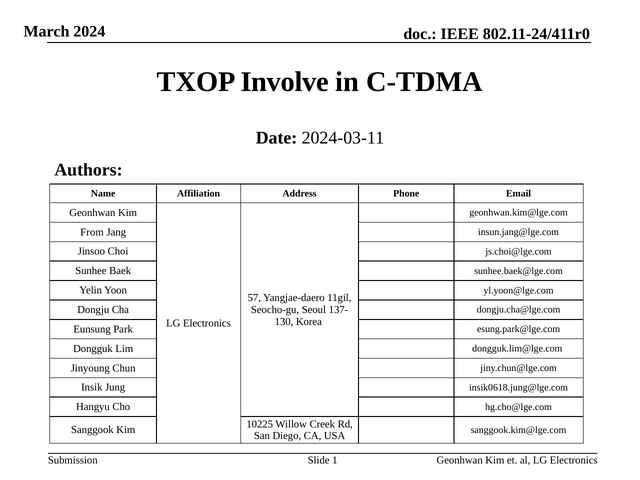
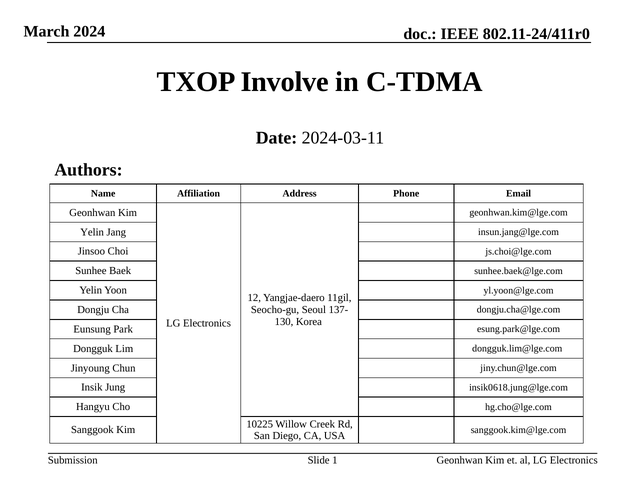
From: From -> Yelin (92, 232)
57: 57 -> 12 (254, 298)
